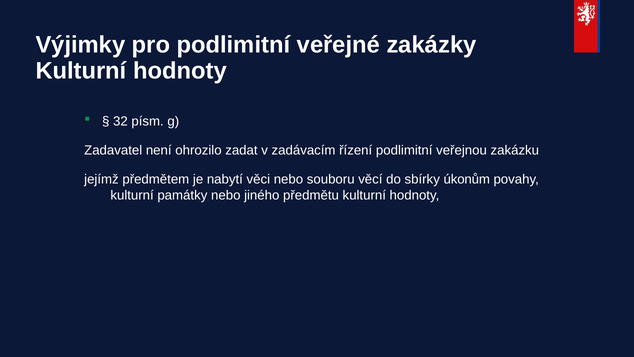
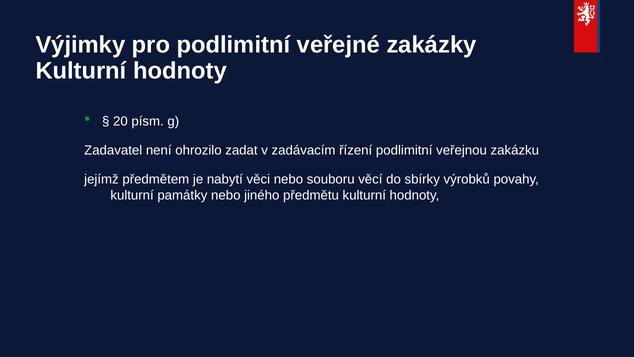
32: 32 -> 20 (120, 121)
úkonům: úkonům -> výrobků (467, 179)
